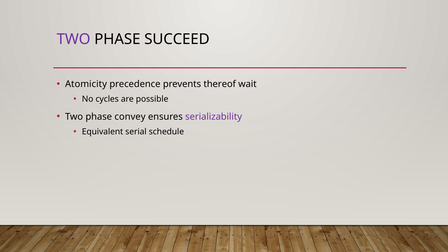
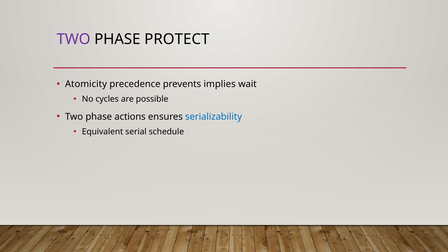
SUCCEED: SUCCEED -> PROTECT (177, 39)
thereof: thereof -> implies (220, 84)
convey: convey -> actions (130, 117)
serializability colour: purple -> blue (214, 117)
